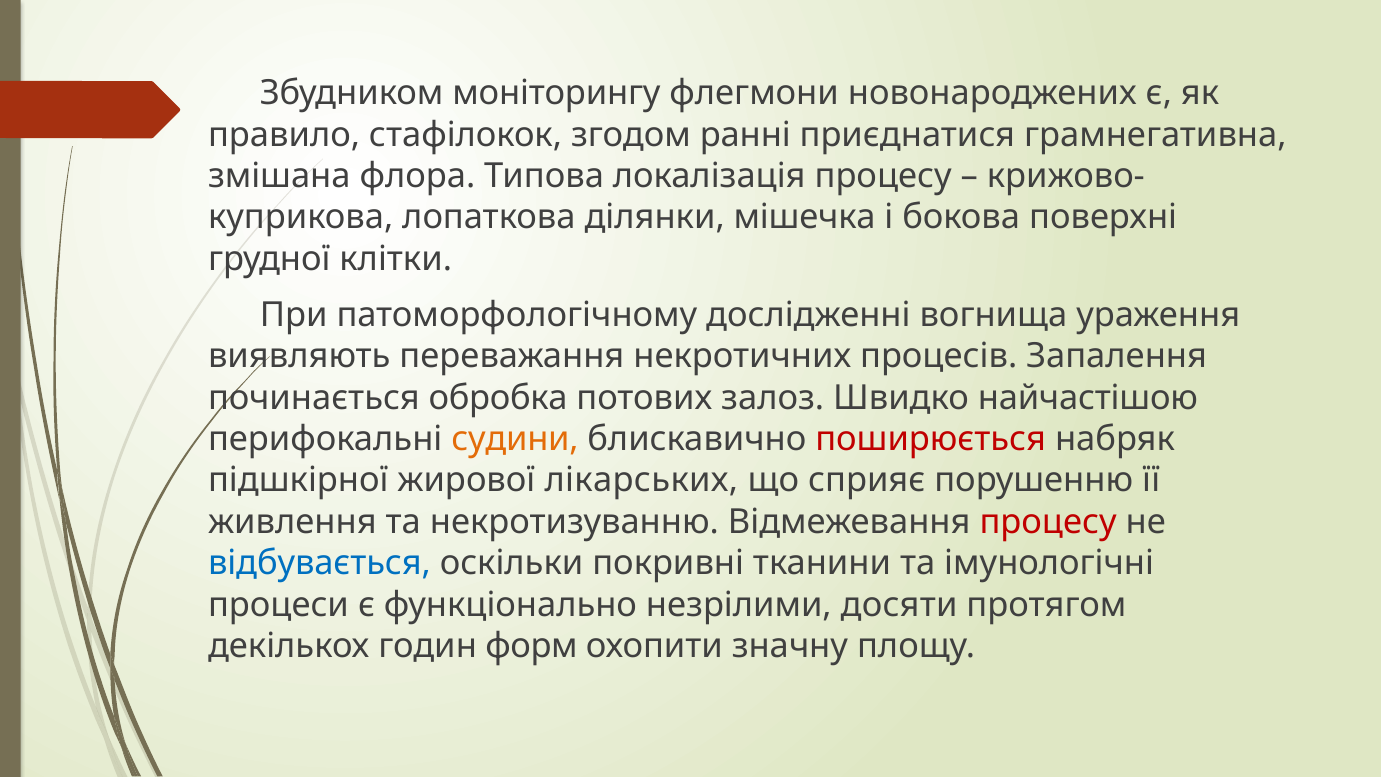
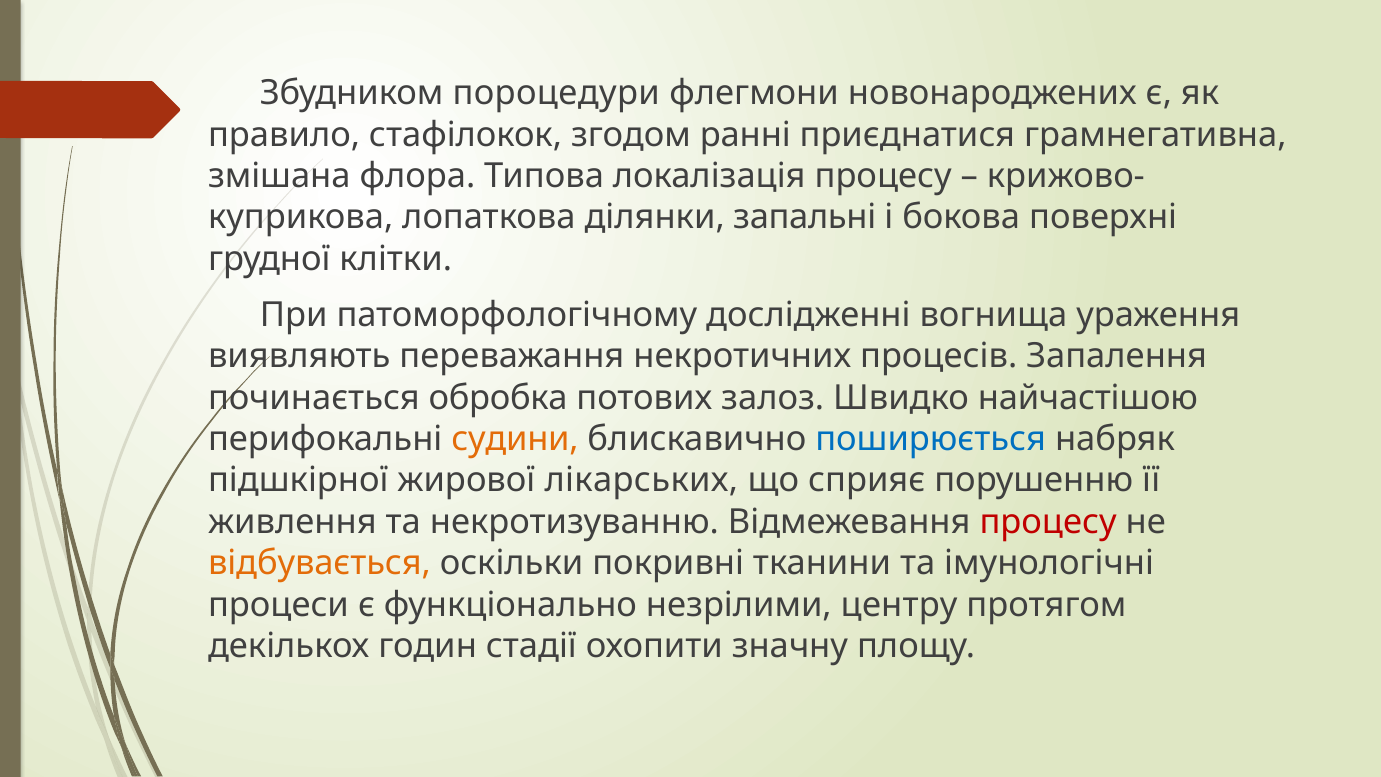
моніторингу: моніторингу -> пороцедури (556, 93)
мішечка: мішечка -> запальні (805, 217)
поширюється colour: red -> blue (931, 439)
відбувається colour: blue -> orange (320, 563)
досяти: досяти -> центру (899, 605)
форм: форм -> стадії (531, 646)
